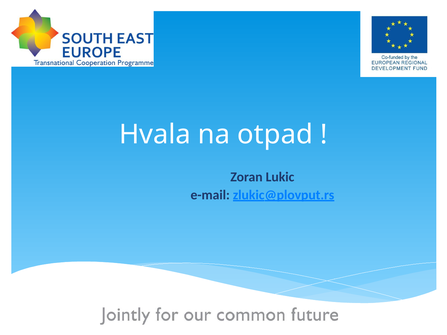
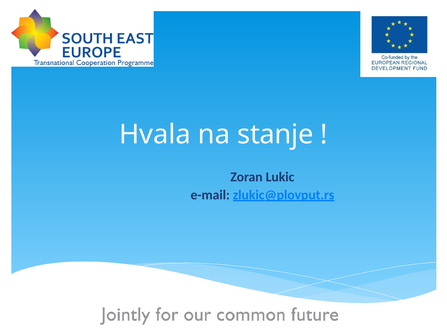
otpad: otpad -> stanje (275, 134)
